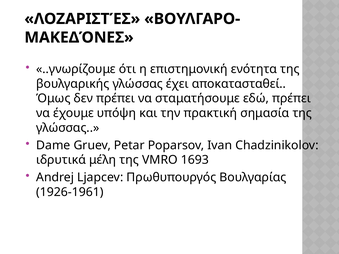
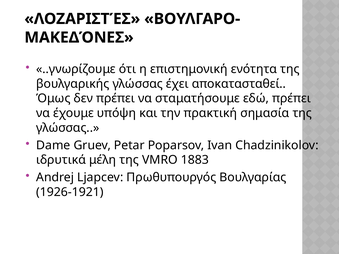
1693: 1693 -> 1883 (195, 160)
1926-1961: 1926-1961 -> 1926-1921 (70, 192)
